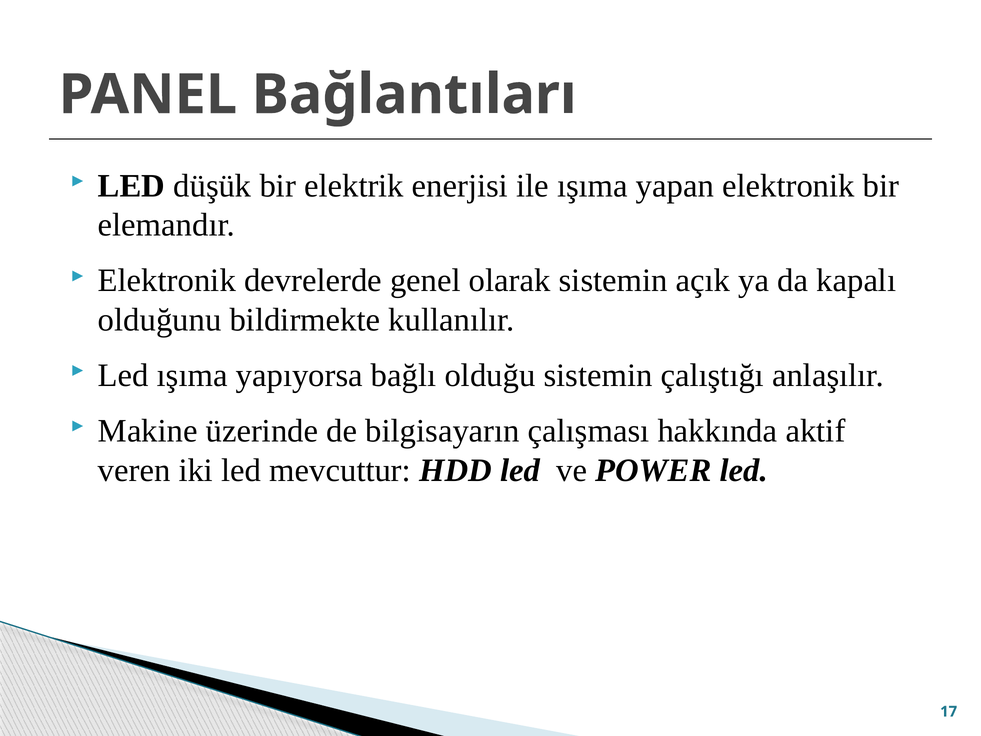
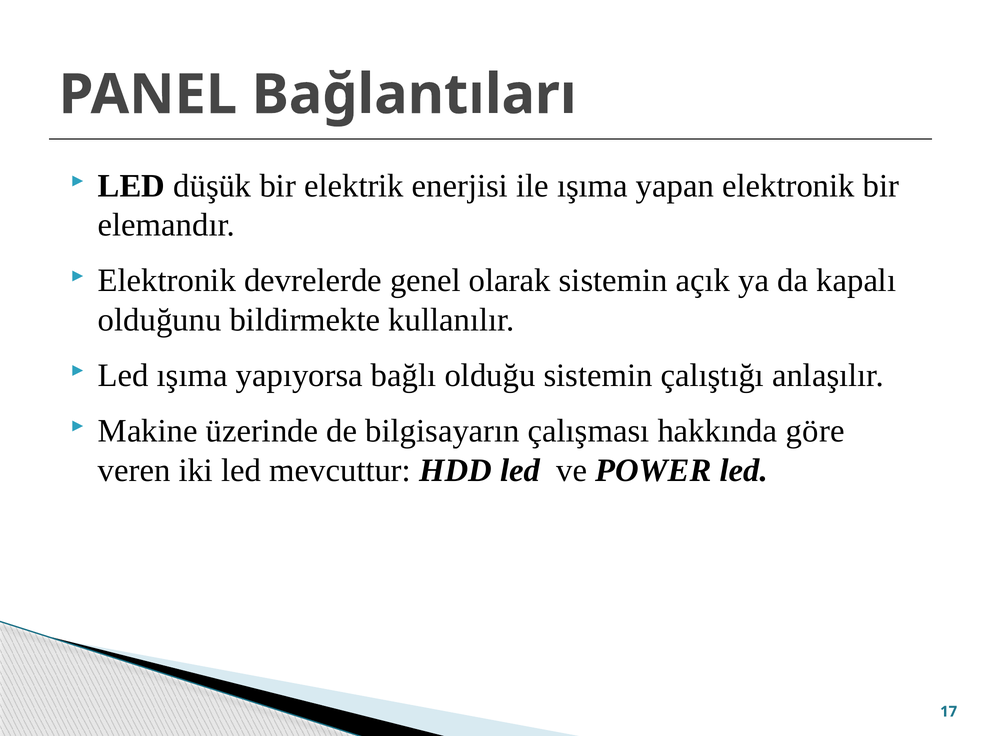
aktif: aktif -> göre (815, 431)
